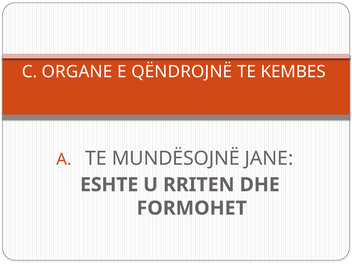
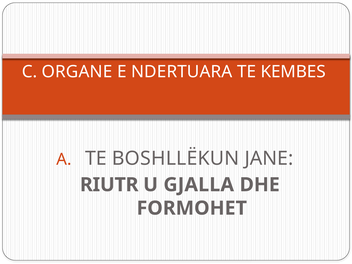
QËNDROJNË: QËNDROJNË -> NDERTUARA (182, 72)
MUNDËSOJNË: MUNDËSOJNË -> BOSHLLËKUN (176, 158)
ESHTE: ESHTE -> RIUTR (109, 185)
RRITEN: RRITEN -> GJALLA (199, 185)
